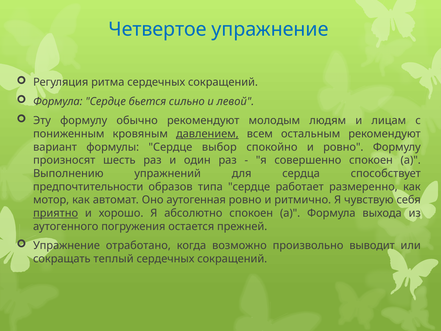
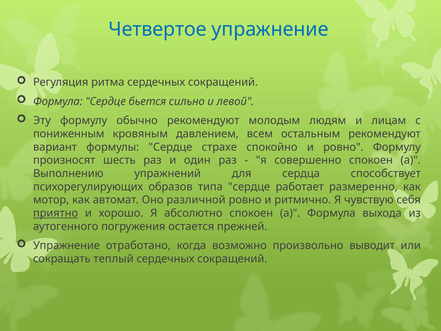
давлением underline: present -> none (207, 134)
выбор: выбор -> страхе (219, 147)
предпочтительности: предпочтительности -> психорегулирующих (88, 187)
аутогенная: аутогенная -> различной (196, 200)
